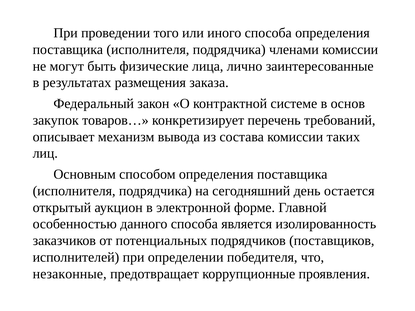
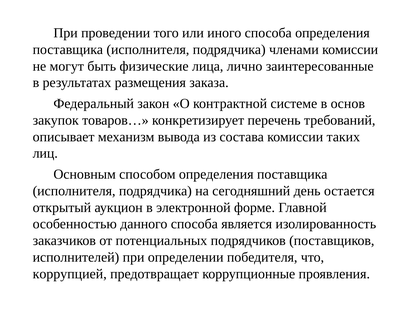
незаконные: незаконные -> коррупцией (70, 274)
